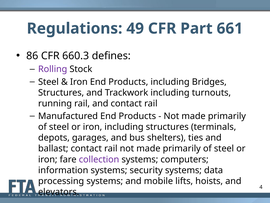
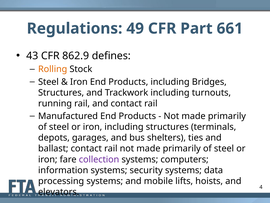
86: 86 -> 43 (32, 56)
660.3: 660.3 -> 862.9 (76, 56)
Rolling colour: purple -> orange (53, 69)
